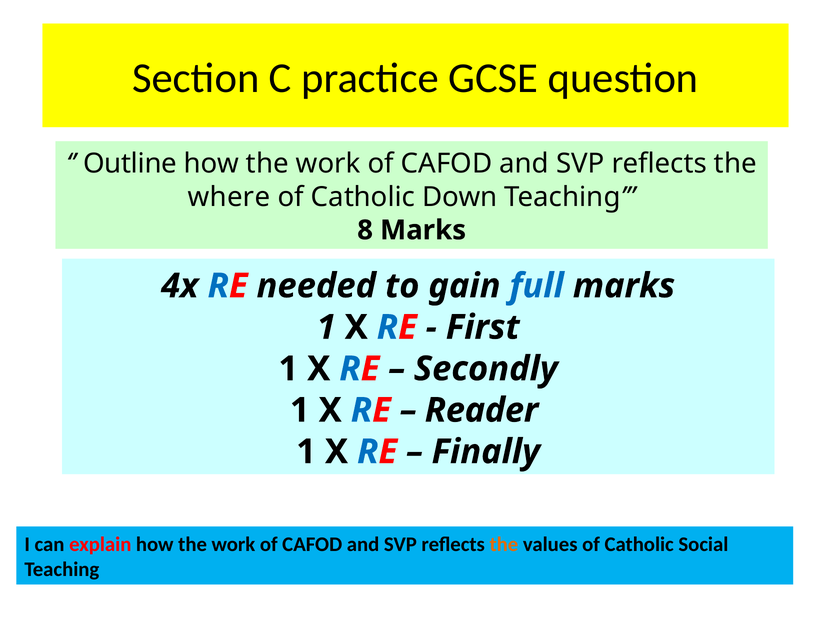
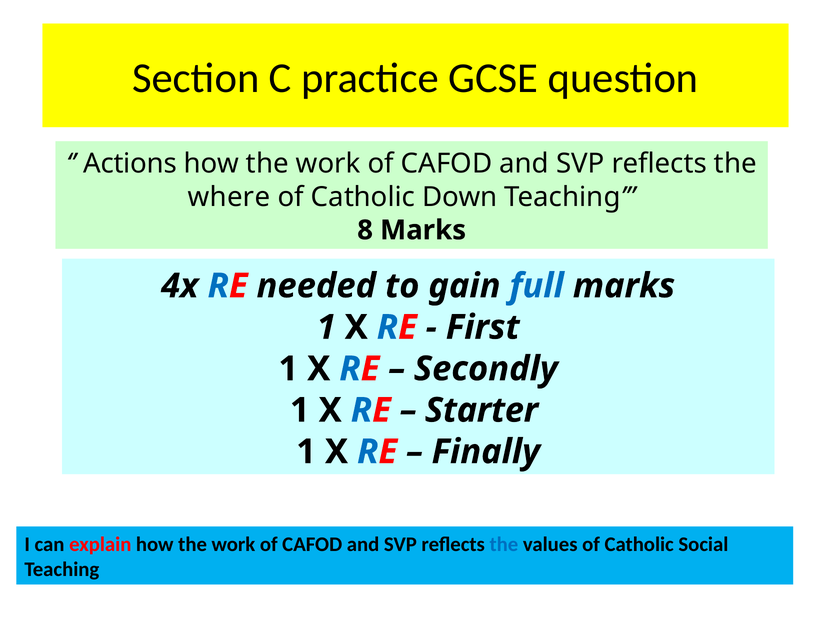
Outline: Outline -> Actions (130, 164)
Reader: Reader -> Starter (482, 410)
the colour: orange -> blue (504, 544)
